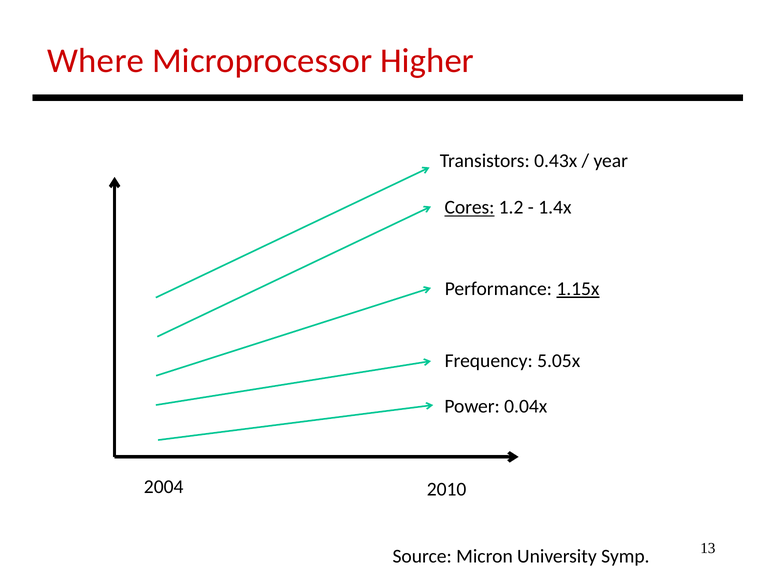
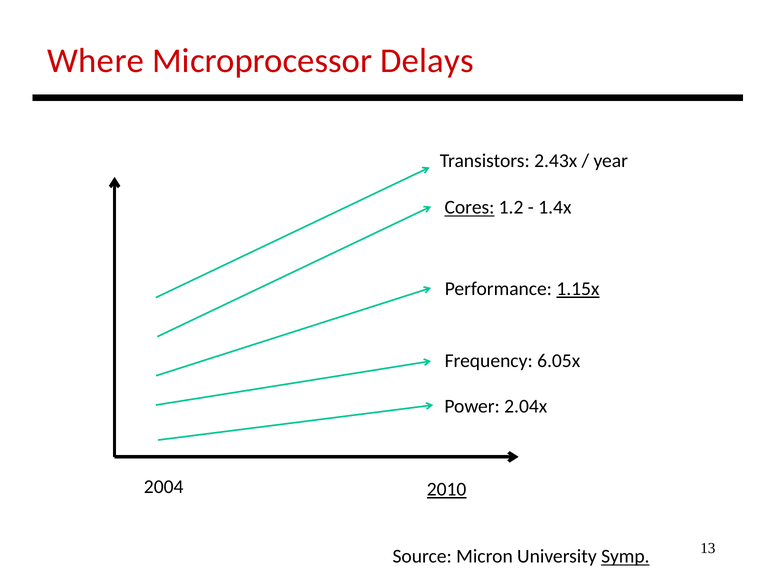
Higher: Higher -> Delays (427, 61)
0.43x: 0.43x -> 2.43x (556, 161)
5.05x: 5.05x -> 6.05x (559, 361)
0.04x: 0.04x -> 2.04x (526, 406)
2010 underline: none -> present (447, 490)
Symp underline: none -> present (625, 557)
